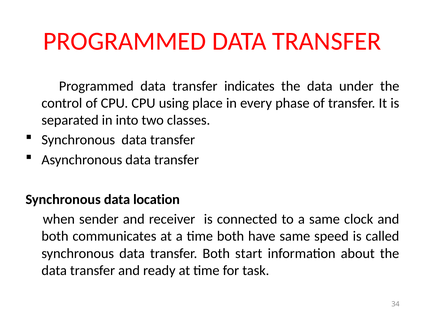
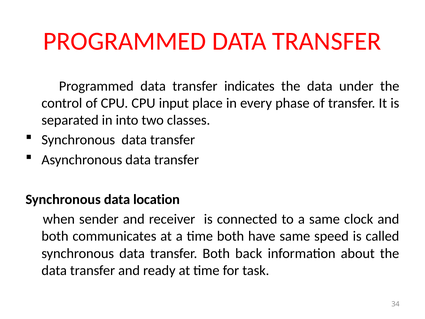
using: using -> input (174, 103)
start: start -> back (249, 253)
